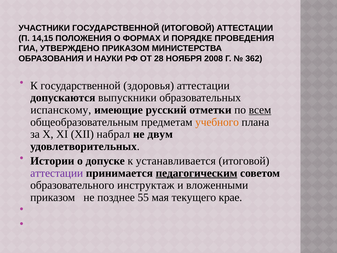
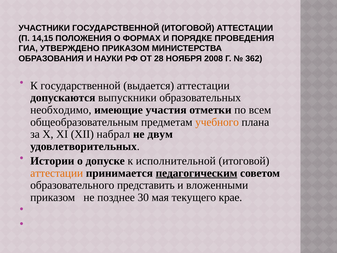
здоровья: здоровья -> выдается (149, 86)
испанскому: испанскому -> необходимо (61, 110)
русский: русский -> участия (166, 110)
всем underline: present -> none (260, 110)
устанавливается: устанавливается -> исполнительной (176, 161)
аттестации colour: purple -> orange (57, 173)
инструктаж: инструктаж -> представить (146, 185)
55: 55 -> 30 (143, 197)
